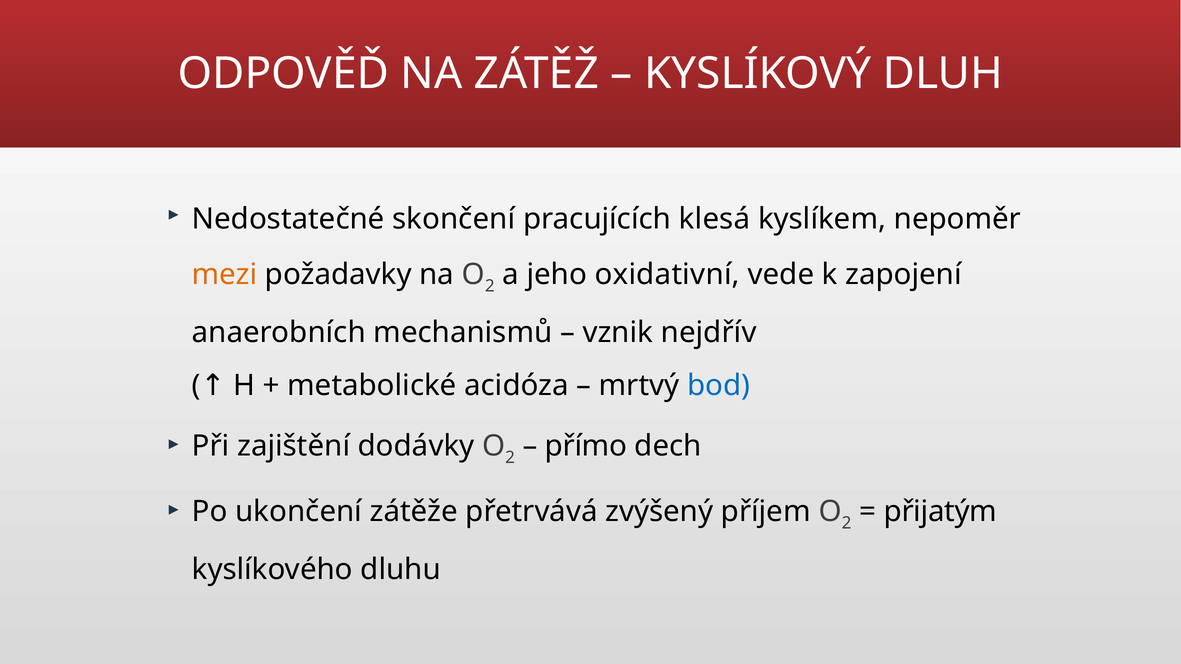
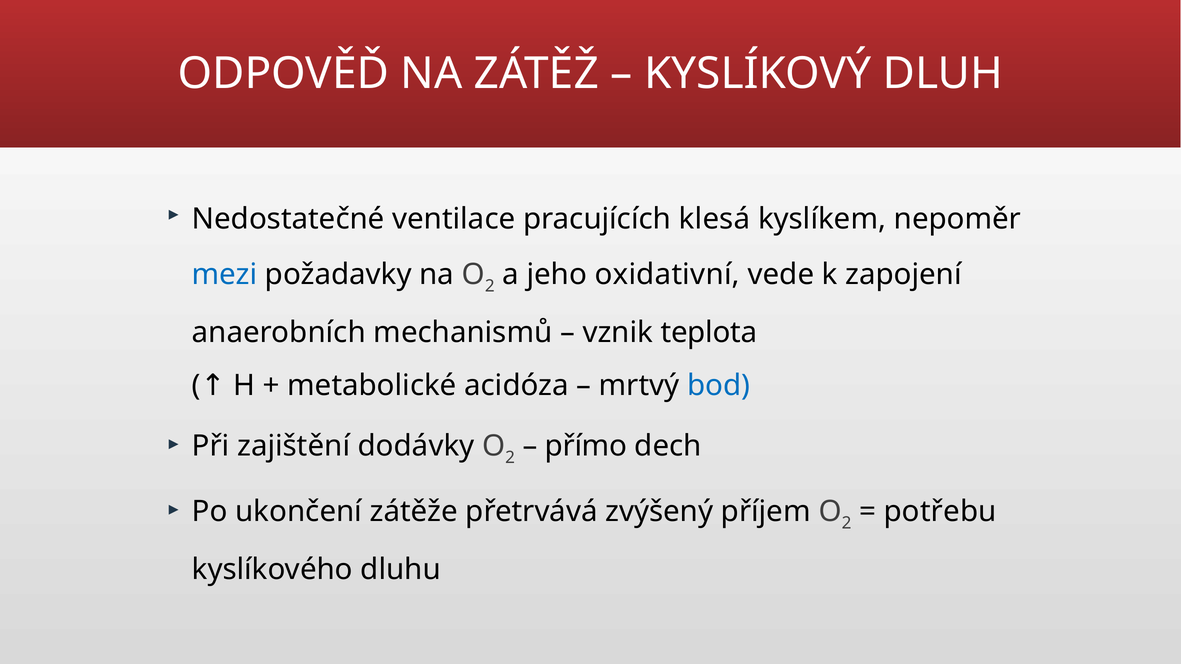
skončení: skončení -> ventilace (454, 219)
mezi colour: orange -> blue (225, 275)
nejdřív: nejdřív -> teplota (709, 333)
přijatým: přijatým -> potřebu (940, 512)
